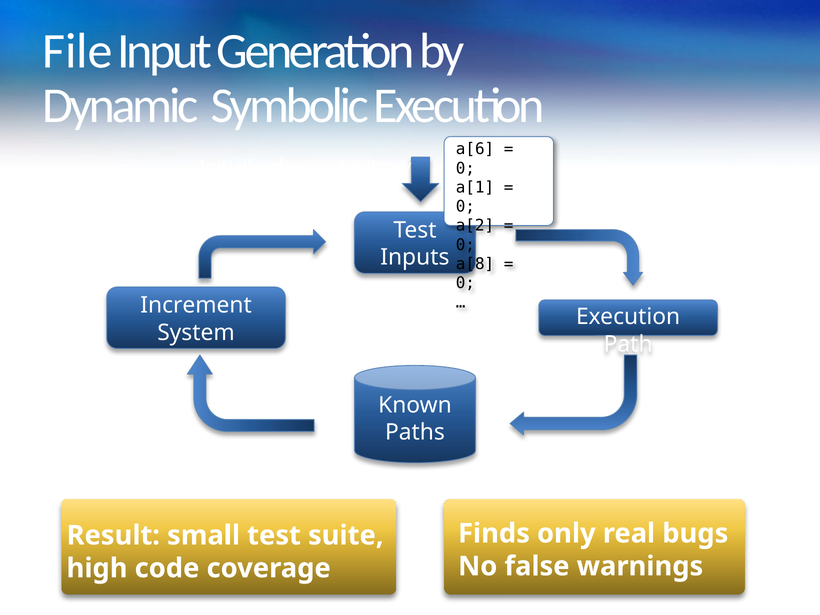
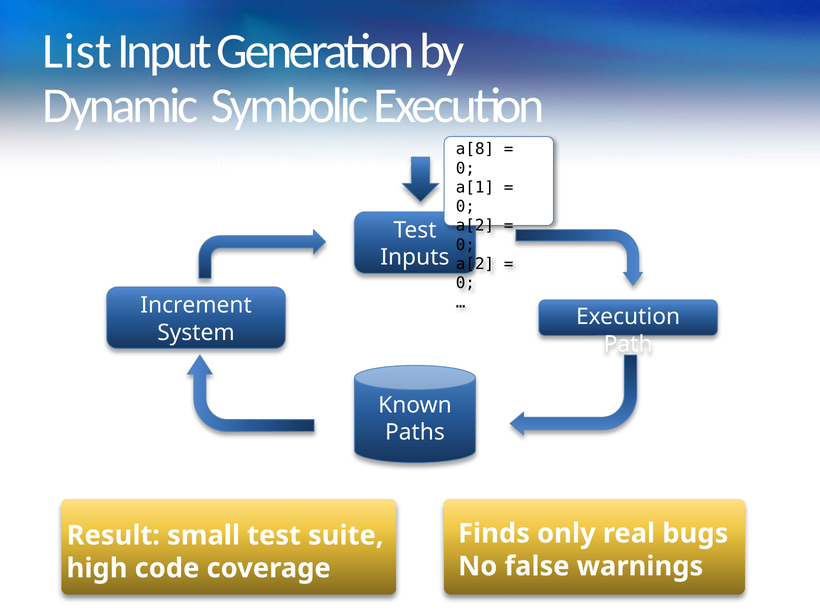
File: File -> List (77, 51)
a[6: a[6 -> a[8 (475, 149)
a[8: a[8 -> a[2 (475, 264)
